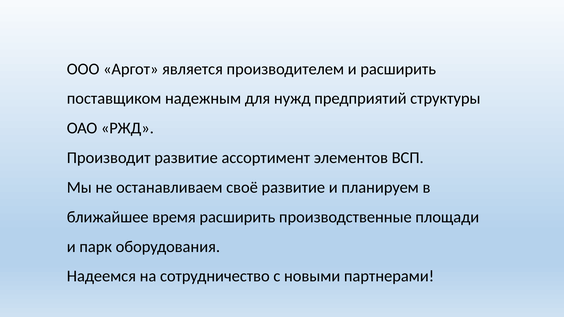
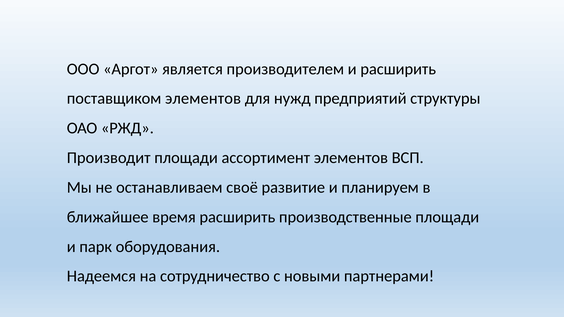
поставщиком надежным: надежным -> элементов (203, 99)
Производит развитие: развитие -> площади (186, 158)
